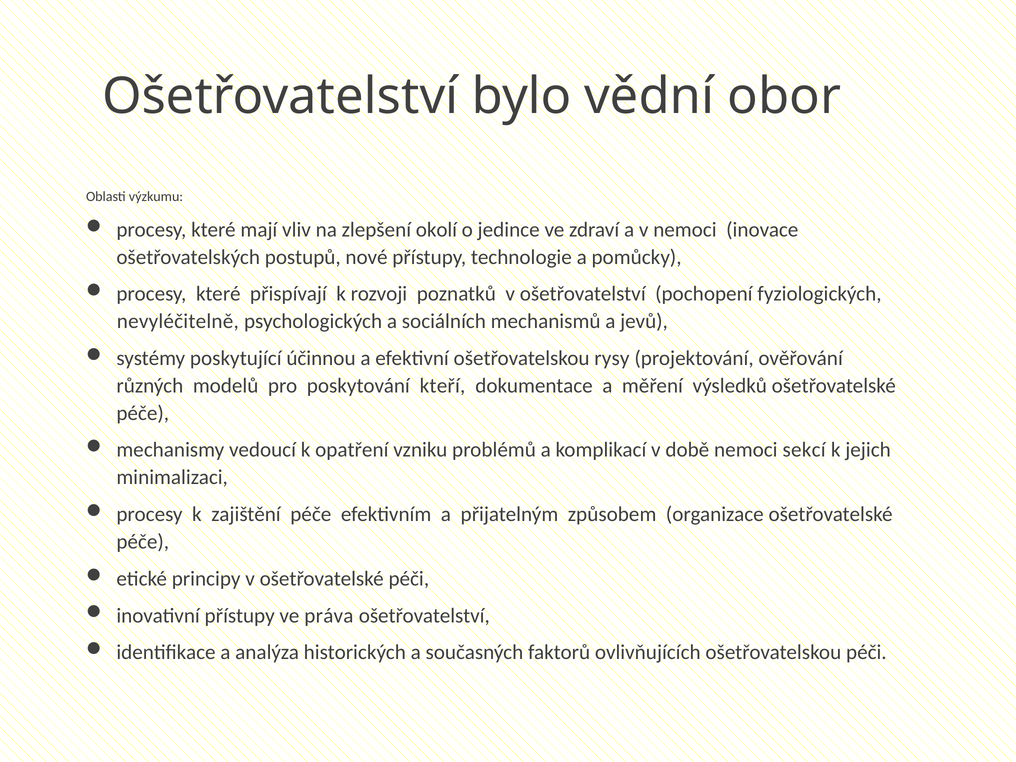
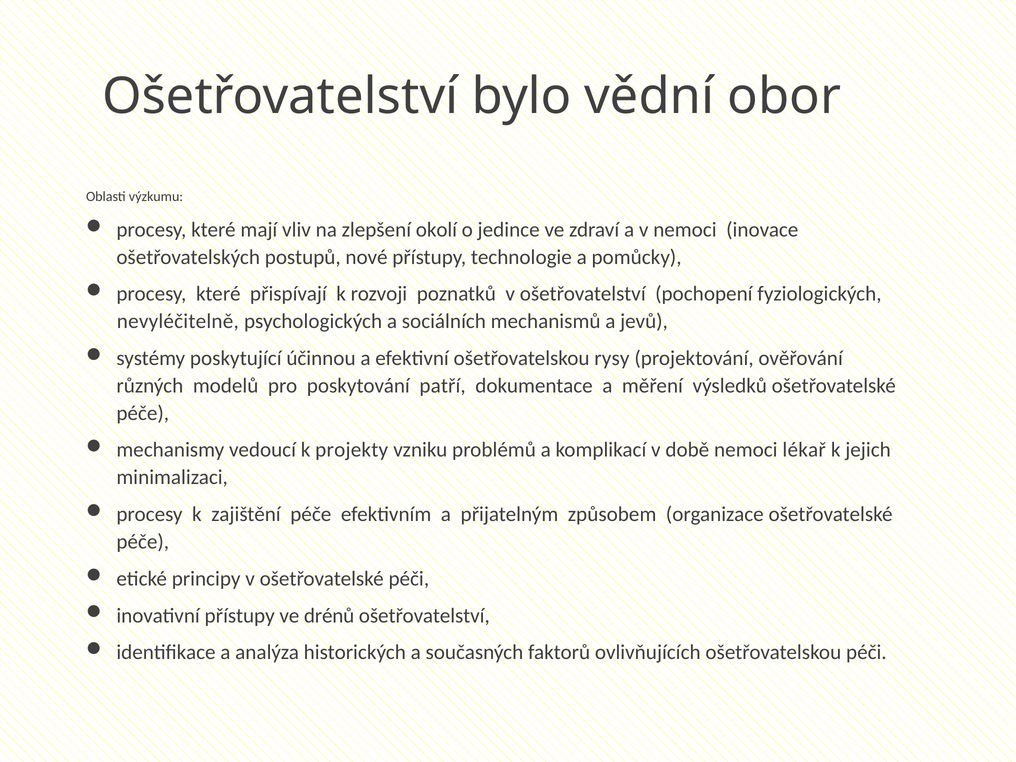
kteří: kteří -> patří (443, 386)
opatření: opatření -> projekty (352, 450)
sekcí: sekcí -> lékař (804, 450)
práva: práva -> drénů (329, 616)
